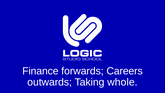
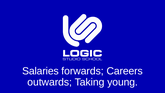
Finance: Finance -> Salaries (40, 71)
whole: whole -> young (123, 82)
